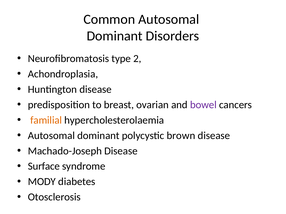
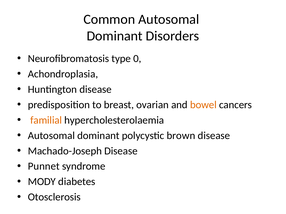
2: 2 -> 0 (137, 59)
bowel colour: purple -> orange (203, 105)
Surface: Surface -> Punnet (44, 167)
